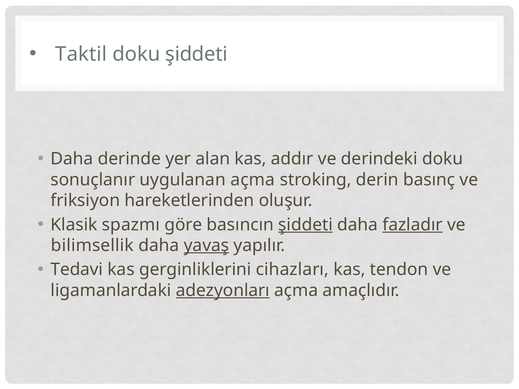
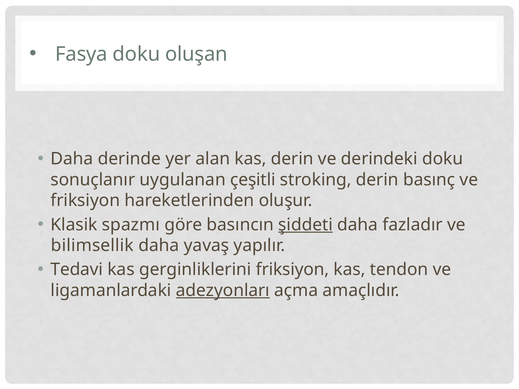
Taktil: Taktil -> Fasya (81, 54)
doku şiddeti: şiddeti -> oluşan (196, 54)
kas addır: addır -> derin (292, 159)
uygulanan açma: açma -> çeşitli (253, 180)
fazladır underline: present -> none (413, 225)
yavaş underline: present -> none (206, 246)
gerginliklerini cihazları: cihazları -> friksiyon (292, 270)
